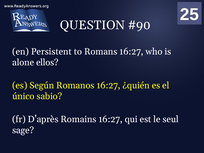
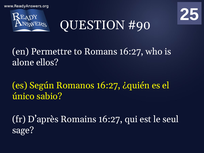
Persistent: Persistent -> Permettre (51, 52)
